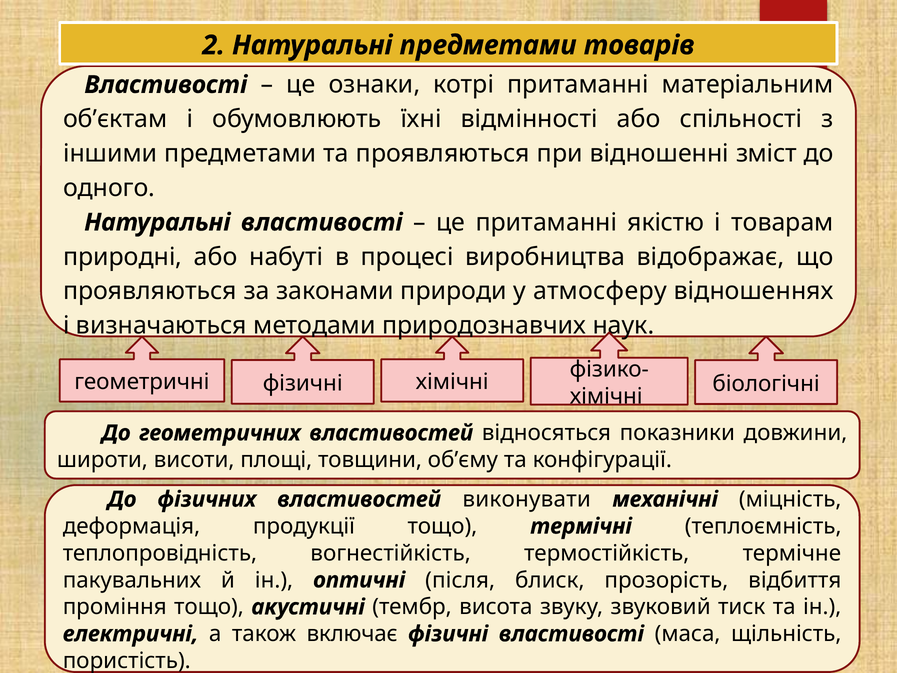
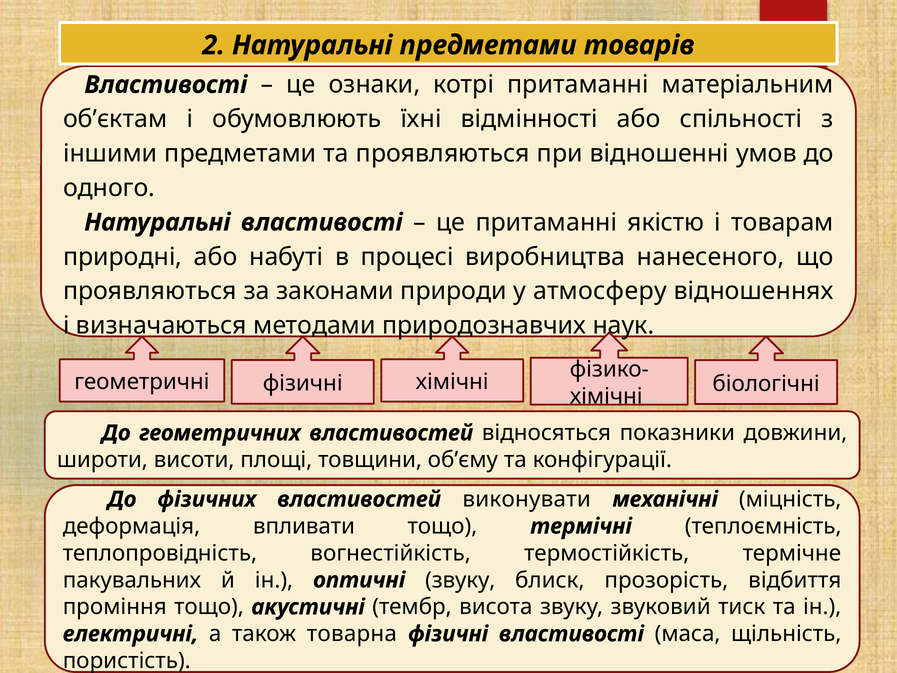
зміст: зміст -> умов (766, 154)
відображає: відображає -> нанесеного (711, 257)
продукції: продукції -> впливати (304, 526)
оптичні після: після -> звуку (460, 580)
включає: включає -> товарна (352, 634)
